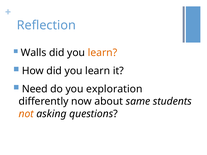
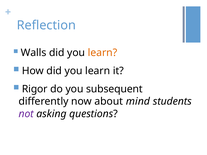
Need: Need -> Rigor (35, 89)
exploration: exploration -> subsequent (114, 89)
same: same -> mind (138, 102)
not colour: orange -> purple (26, 114)
